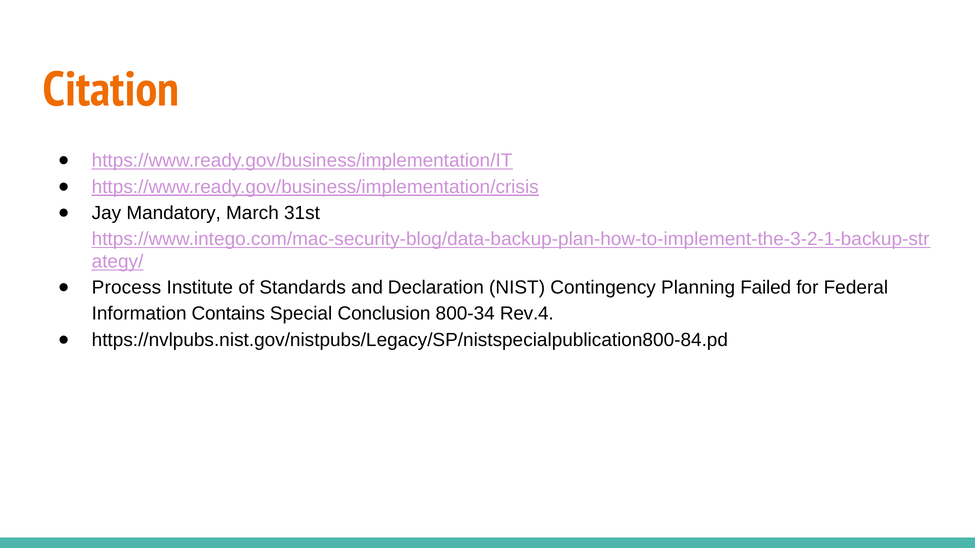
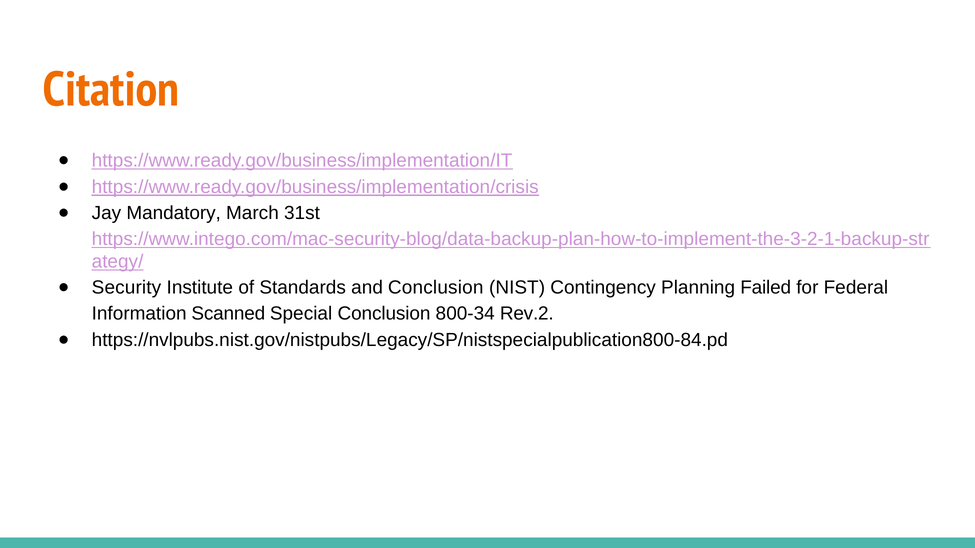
Process: Process -> Security (126, 288)
and Declaration: Declaration -> Conclusion (436, 288)
Contains: Contains -> Scanned (228, 314)
Rev.4: Rev.4 -> Rev.2 (527, 314)
